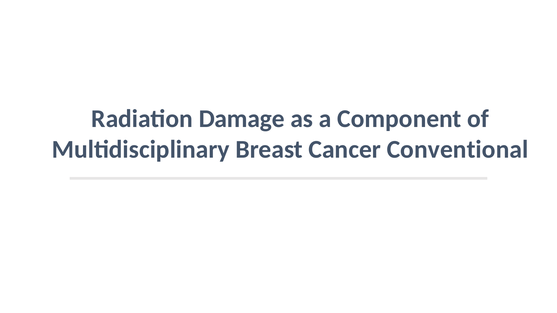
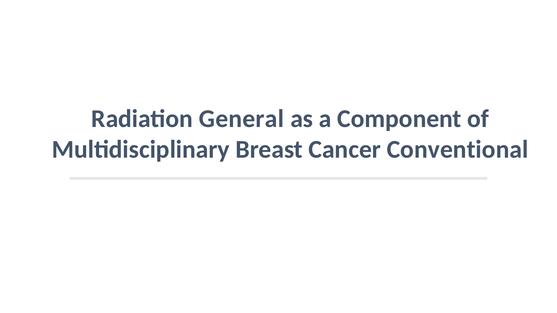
Damage: Damage -> General (241, 119)
